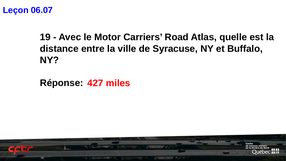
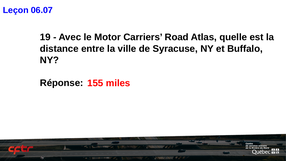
427: 427 -> 155 (95, 83)
